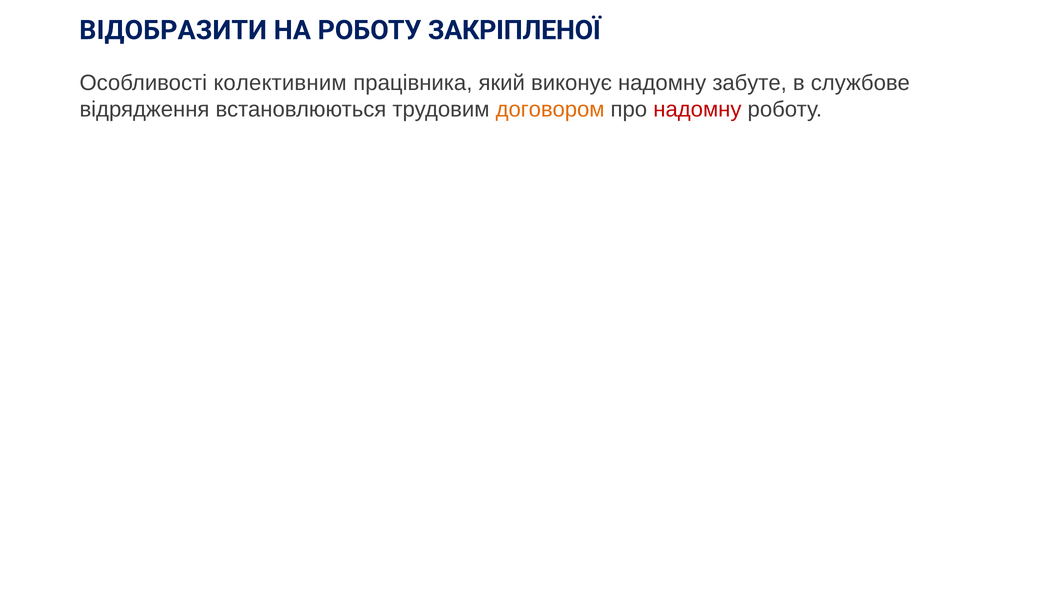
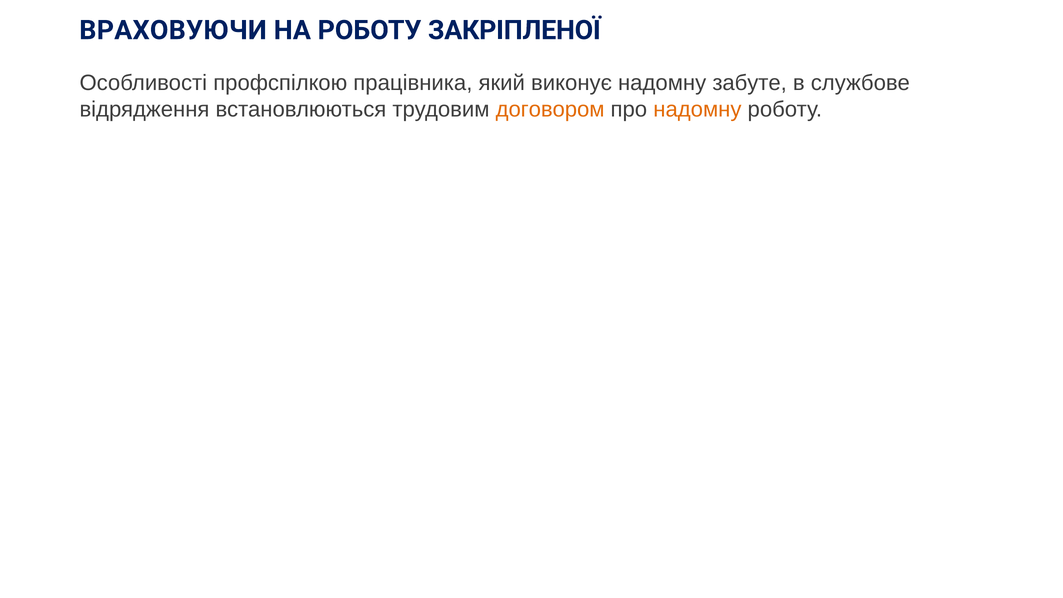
ВІДОБРАЗИТИ: ВІДОБРАЗИТИ -> ВРАХОВУЮЧИ (173, 30)
колективним: колективним -> профспілкою (280, 83)
надомну colour: red -> orange (697, 109)
